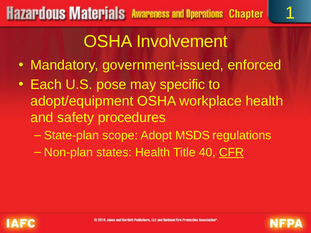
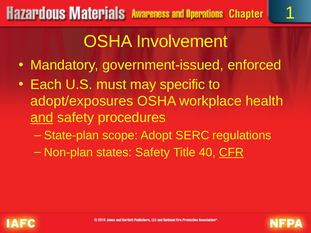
pose: pose -> must (111, 85)
adopt/equipment: adopt/equipment -> adopt/exposures (82, 101)
and underline: none -> present (42, 118)
MSDS: MSDS -> SERC (192, 136)
states Health: Health -> Safety (152, 153)
